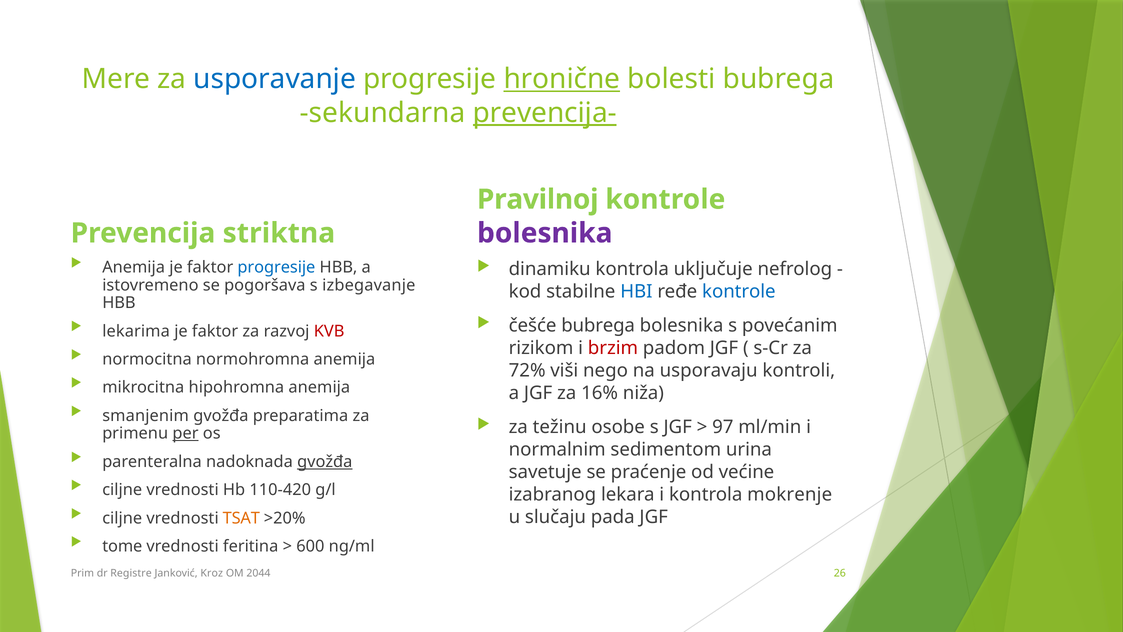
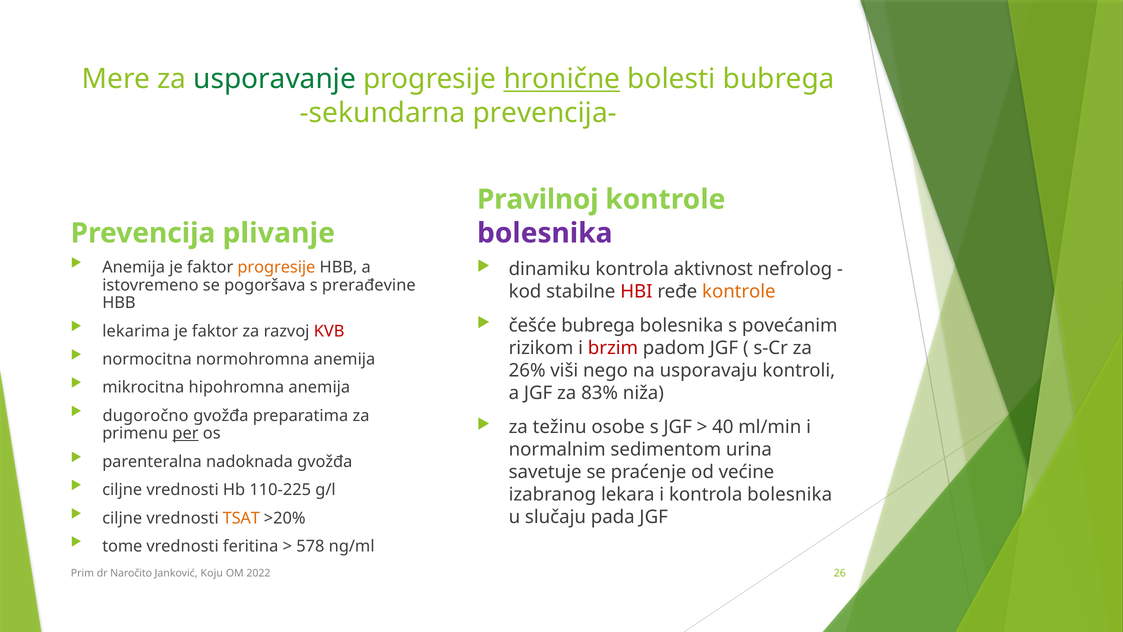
usporavanje colour: blue -> green (275, 79)
prevencija- underline: present -> none (545, 113)
striktna: striktna -> plivanje (279, 233)
progresije colour: blue -> orange (276, 267)
uključuje: uključuje -> aktivnost (713, 269)
izbegavanje: izbegavanje -> prerađevine (369, 285)
HBI colour: blue -> red (636, 291)
kontrole colour: blue -> orange (739, 291)
72%: 72% -> 26% (527, 370)
16%: 16% -> 83% (600, 393)
smanjenim: smanjenim -> dugoročno (146, 416)
97: 97 -> 40 (723, 427)
gvožđa underline: present -> none (325, 462)
110-420: 110-420 -> 110-225 (280, 490)
kontrola mokrenje: mokrenje -> bolesnika (790, 494)
600: 600 -> 578 (310, 546)
Registre: Registre -> Naročito (131, 573)
Kroz: Kroz -> Koju (212, 573)
2044: 2044 -> 2022 (259, 573)
